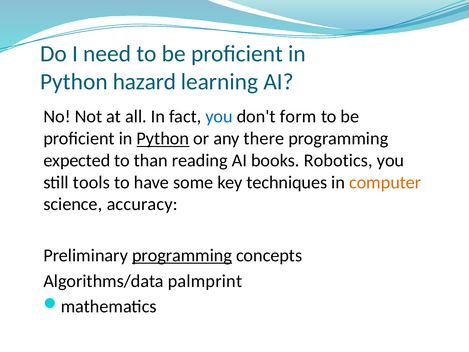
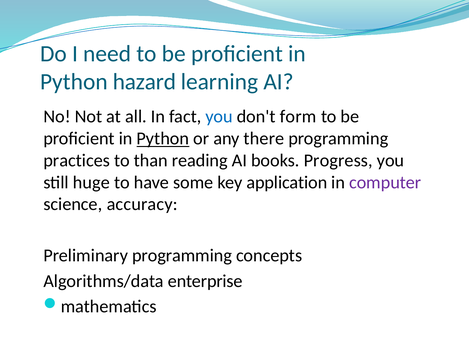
expected: expected -> practices (77, 160)
Robotics: Robotics -> Progress (338, 160)
tools: tools -> huge (91, 182)
techniques: techniques -> application (287, 182)
computer colour: orange -> purple (385, 182)
programming underline: present -> none (182, 255)
palmprint: palmprint -> enterprise (205, 281)
